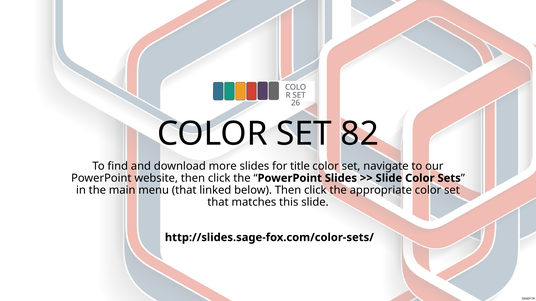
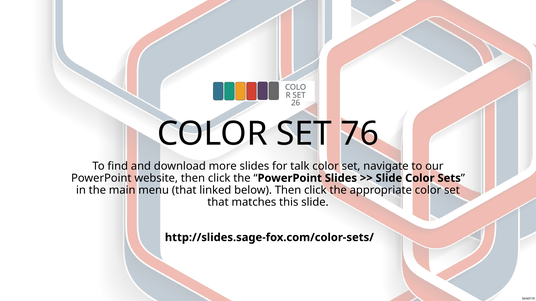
82: 82 -> 76 (360, 134)
title: title -> talk (300, 166)
